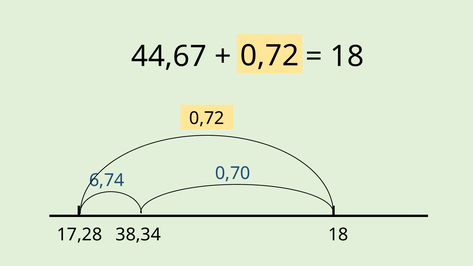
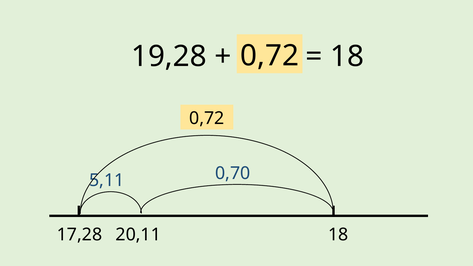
44,67: 44,67 -> 19,28 (169, 57)
6,74: 6,74 -> 5,11 (107, 180)
38,34: 38,34 -> 20,11 (138, 235)
